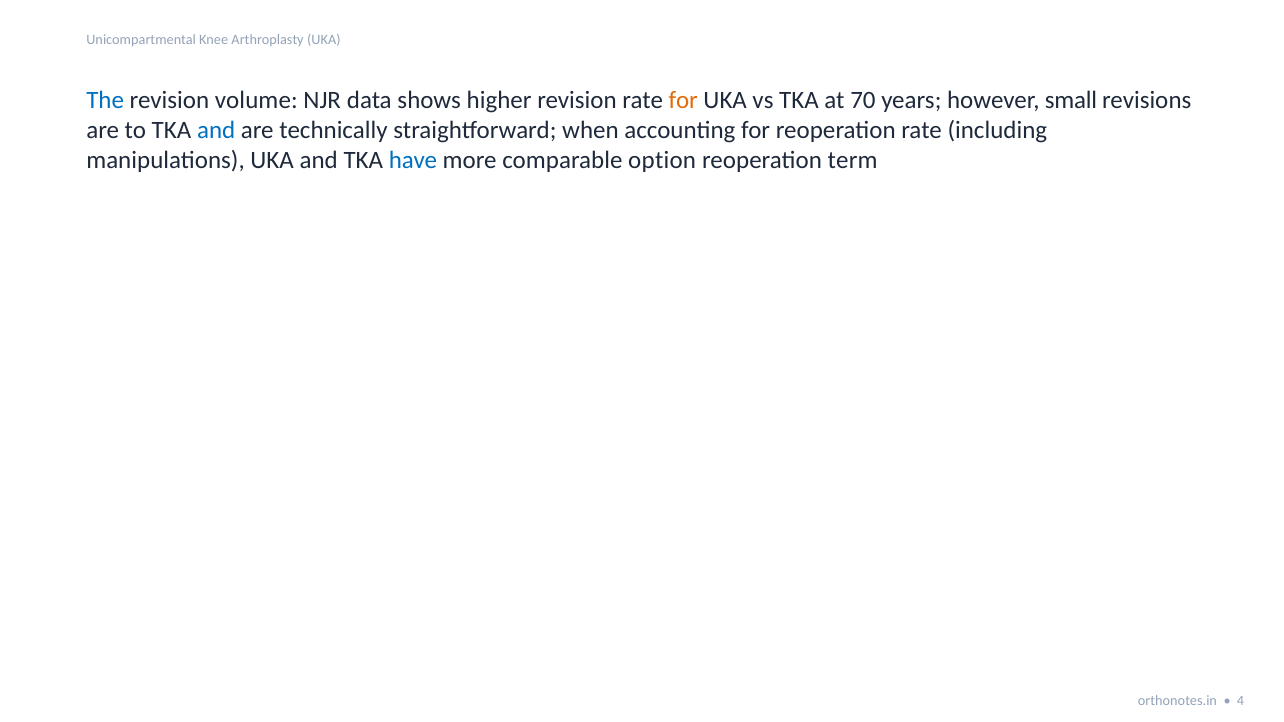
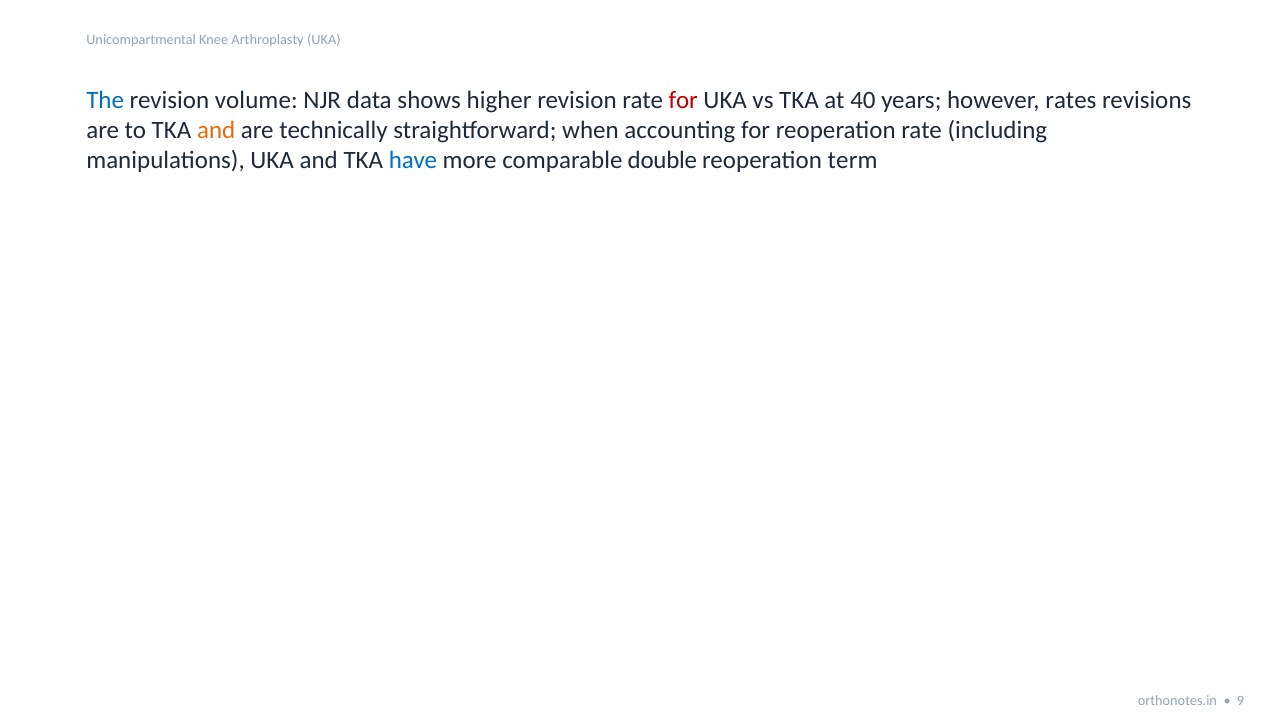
for colour: orange -> red (683, 101)
70: 70 -> 40 (863, 101)
small: small -> rates (1071, 101)
and colour: blue -> orange (216, 131)
option: option -> double (662, 161)
4: 4 -> 9 (1241, 701)
